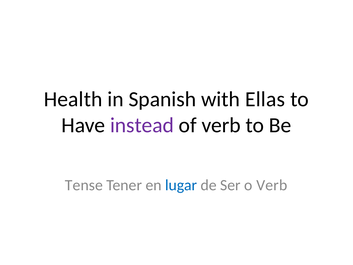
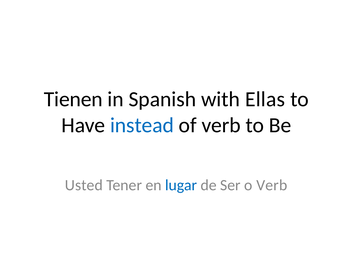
Health: Health -> Tienen (73, 99)
instead colour: purple -> blue (142, 125)
Tense: Tense -> Usted (84, 185)
